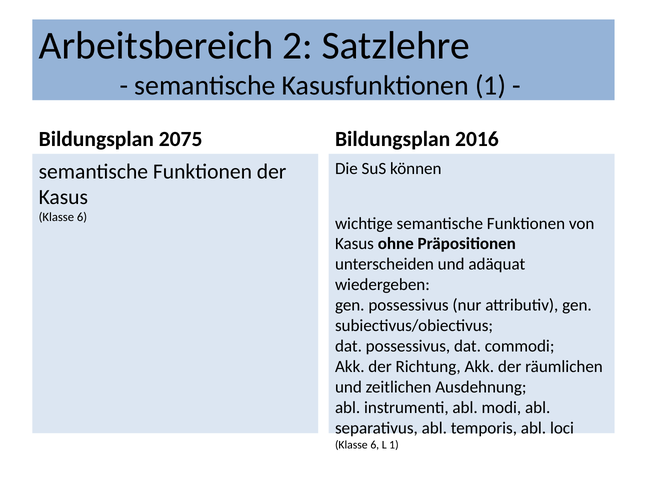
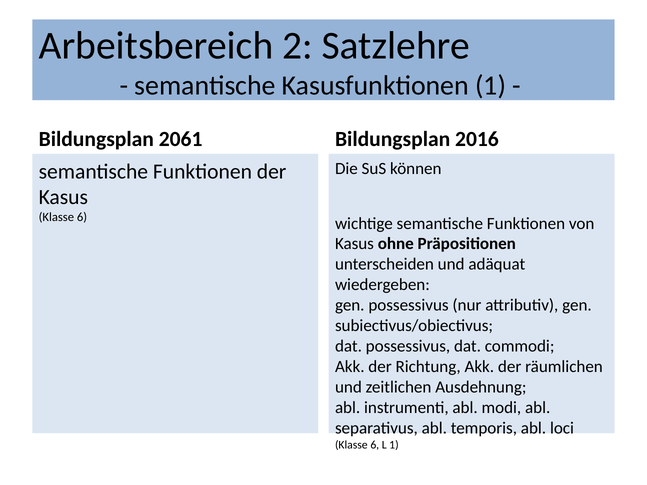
2075: 2075 -> 2061 (181, 139)
